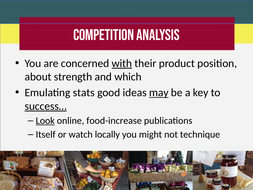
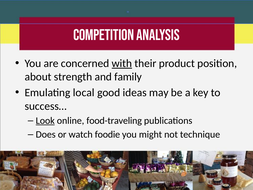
which: which -> family (128, 77)
stats: stats -> local (84, 93)
may underline: present -> none (159, 93)
success… underline: present -> none (46, 106)
food-increase: food-increase -> food-traveling (114, 121)
Itself: Itself -> Does (46, 134)
locally: locally -> foodie (107, 134)
